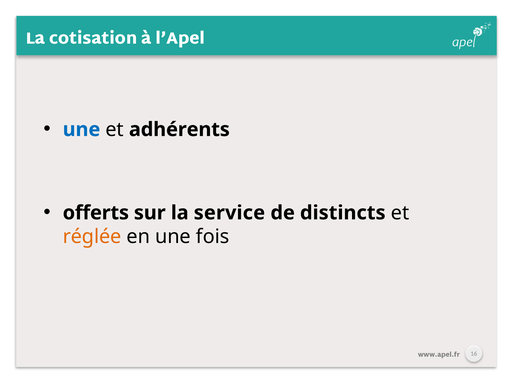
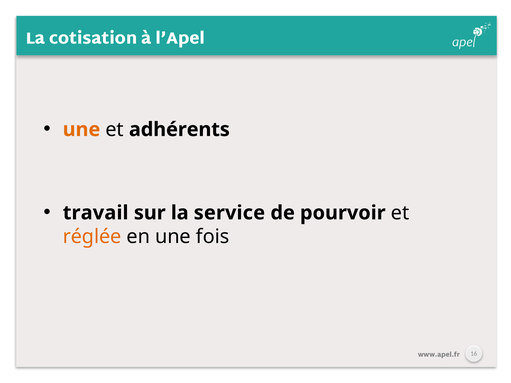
une colour: blue -> orange (82, 130)
offerts: offerts -> travail (96, 213)
distincts: distincts -> pourvoir (343, 213)
